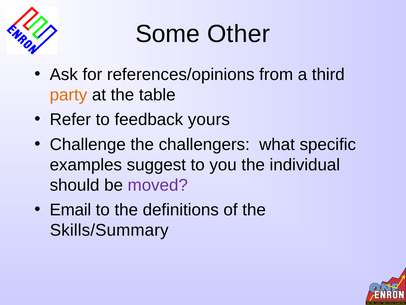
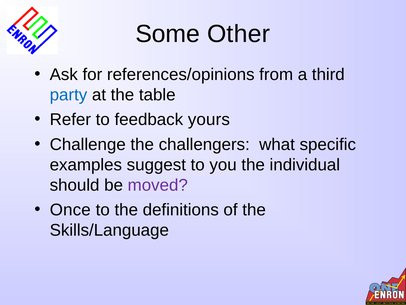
party colour: orange -> blue (68, 95)
Email: Email -> Once (70, 210)
Skills/Summary: Skills/Summary -> Skills/Language (109, 230)
